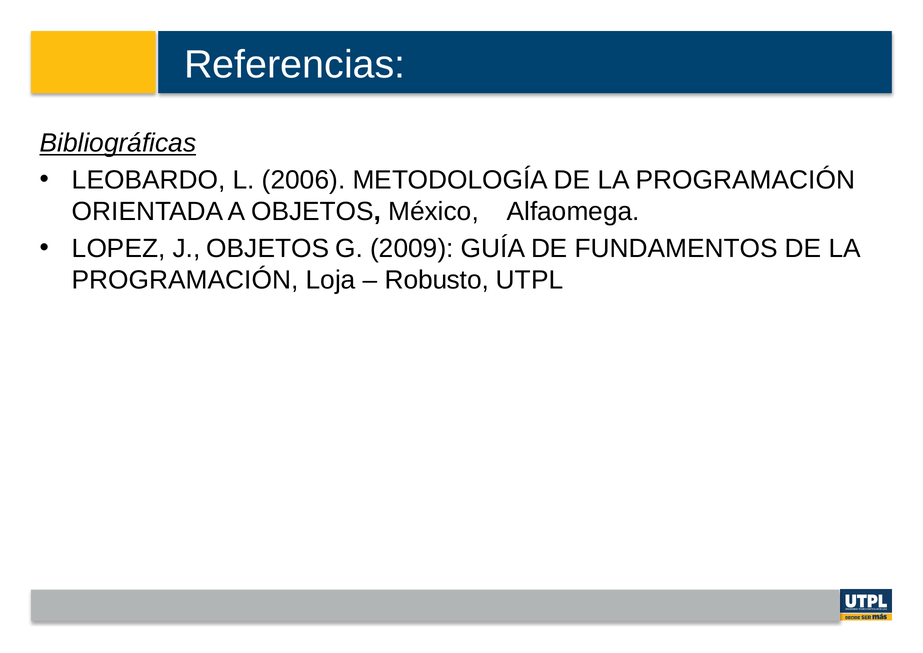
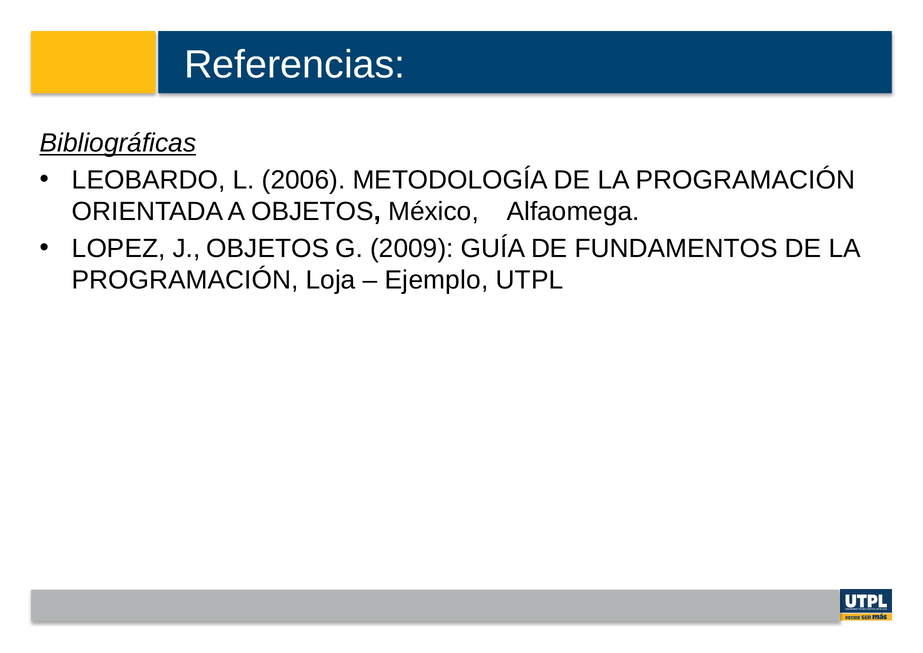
Robusto: Robusto -> Ejemplo (437, 280)
